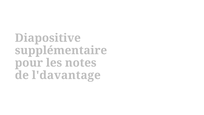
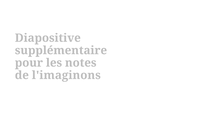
l'davantage: l'davantage -> l'imaginons (66, 75)
